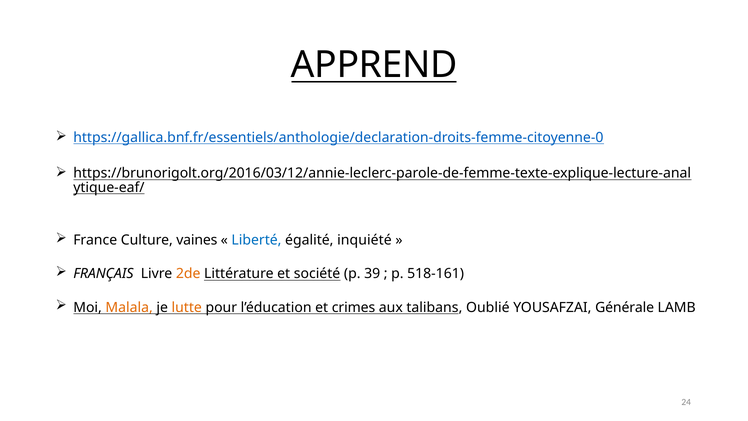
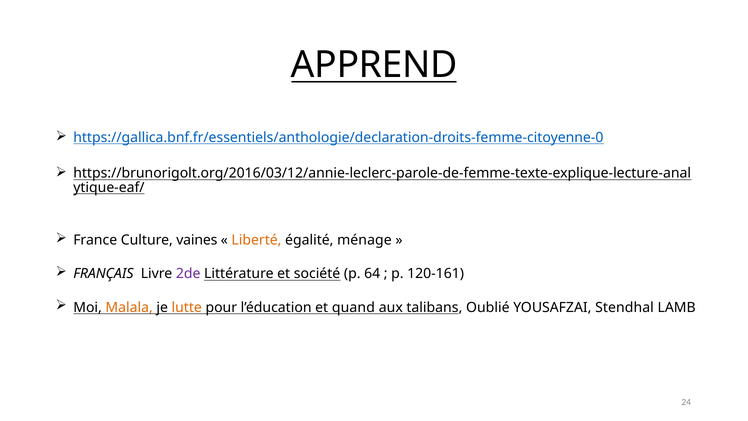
Liberté colour: blue -> orange (256, 240)
inquiété: inquiété -> ménage (364, 240)
2de colour: orange -> purple (188, 274)
39: 39 -> 64 (372, 274)
518-161: 518-161 -> 120-161 (436, 274)
crimes: crimes -> quand (353, 307)
Générale: Générale -> Stendhal (624, 307)
